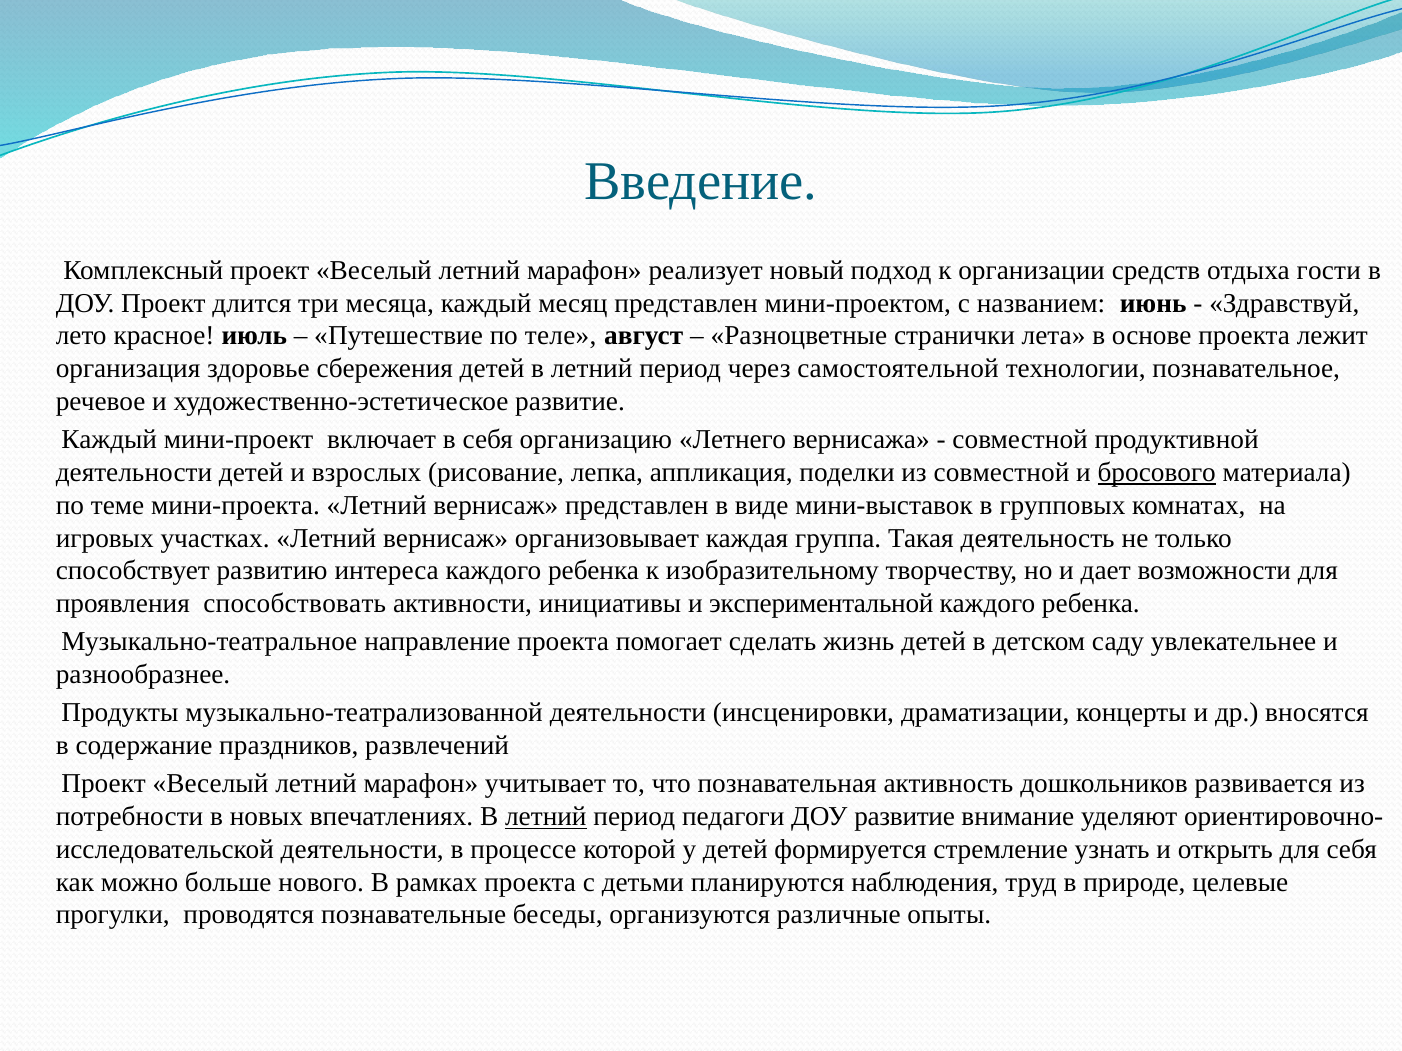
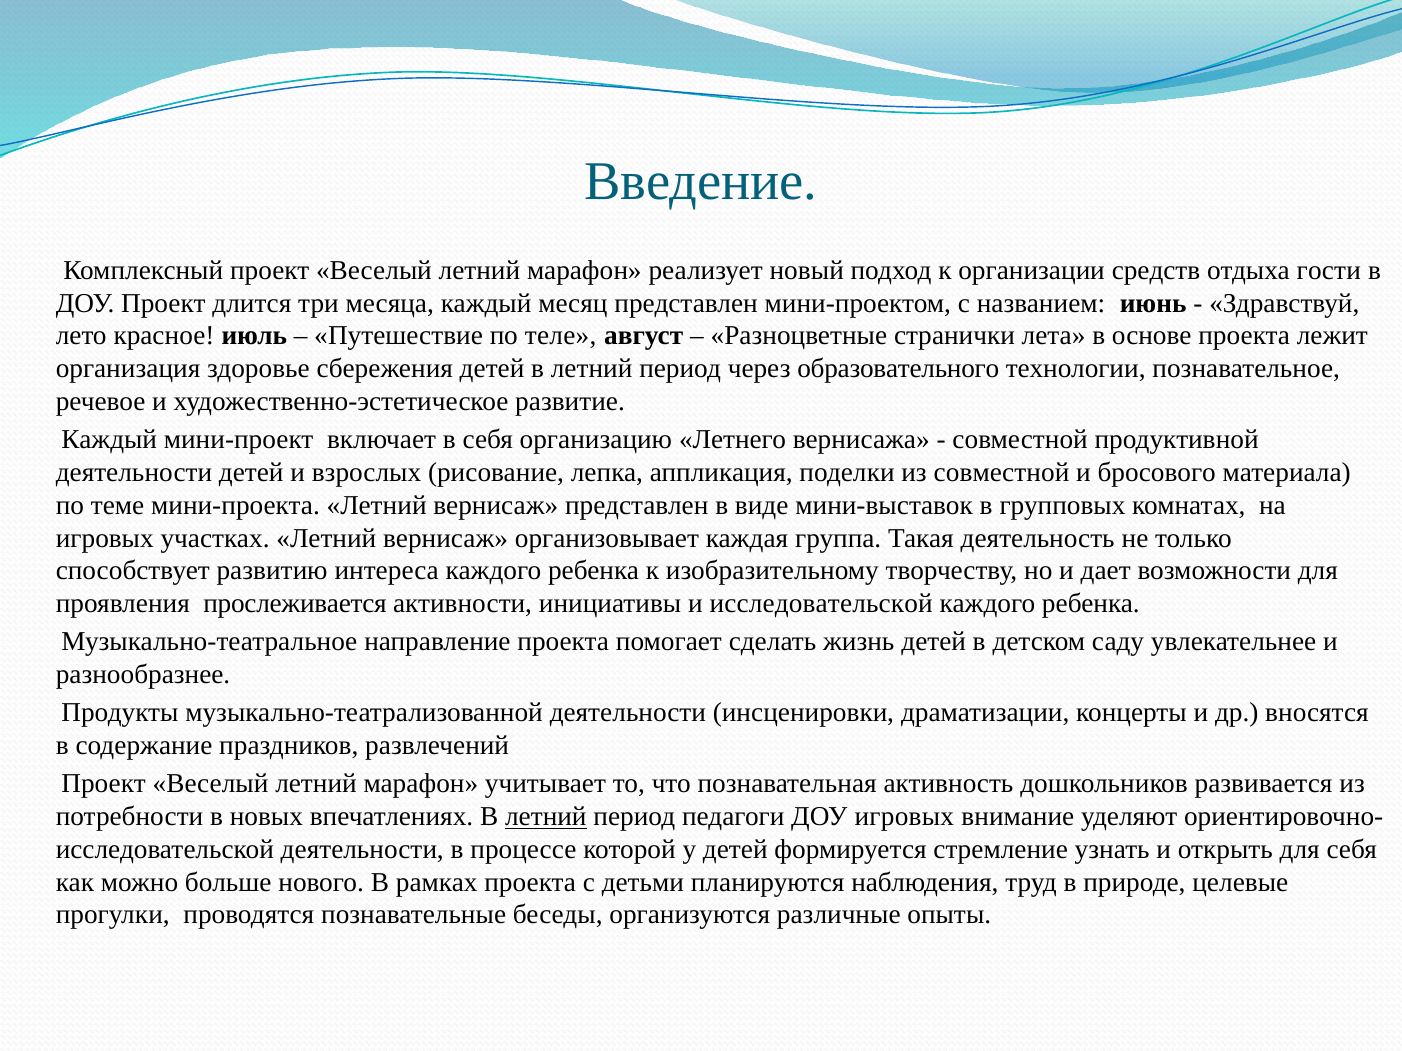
самостоятельной: самостоятельной -> образовательного (898, 369)
бросового underline: present -> none (1157, 473)
способствовать: способствовать -> прослеживается (295, 604)
и экспериментальной: экспериментальной -> исследовательской (821, 604)
ДОУ развитие: развитие -> игровых (904, 817)
